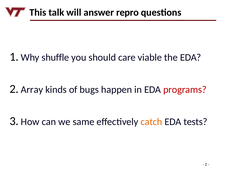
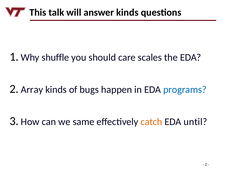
answer repro: repro -> kinds (127, 12)
viable: viable -> scales (150, 57)
programs colour: red -> blue (185, 89)
tests: tests -> until (195, 121)
